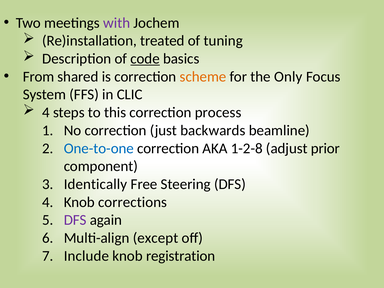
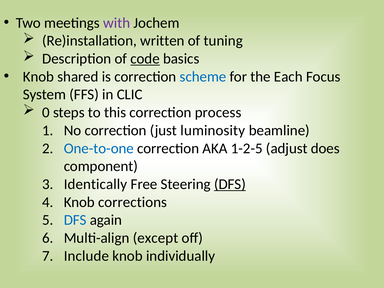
treated: treated -> written (162, 41)
From: From -> Knob (39, 77)
scheme colour: orange -> blue (203, 77)
Only: Only -> Each (288, 77)
4: 4 -> 0 (46, 112)
backwards: backwards -> luminosity (213, 130)
1-2-8: 1-2-8 -> 1-2-5 (247, 148)
prior: prior -> does (325, 148)
DFS underline: none -> present (230, 184)
DFS colour: purple -> blue (75, 220)
registration: registration -> individually (181, 256)
